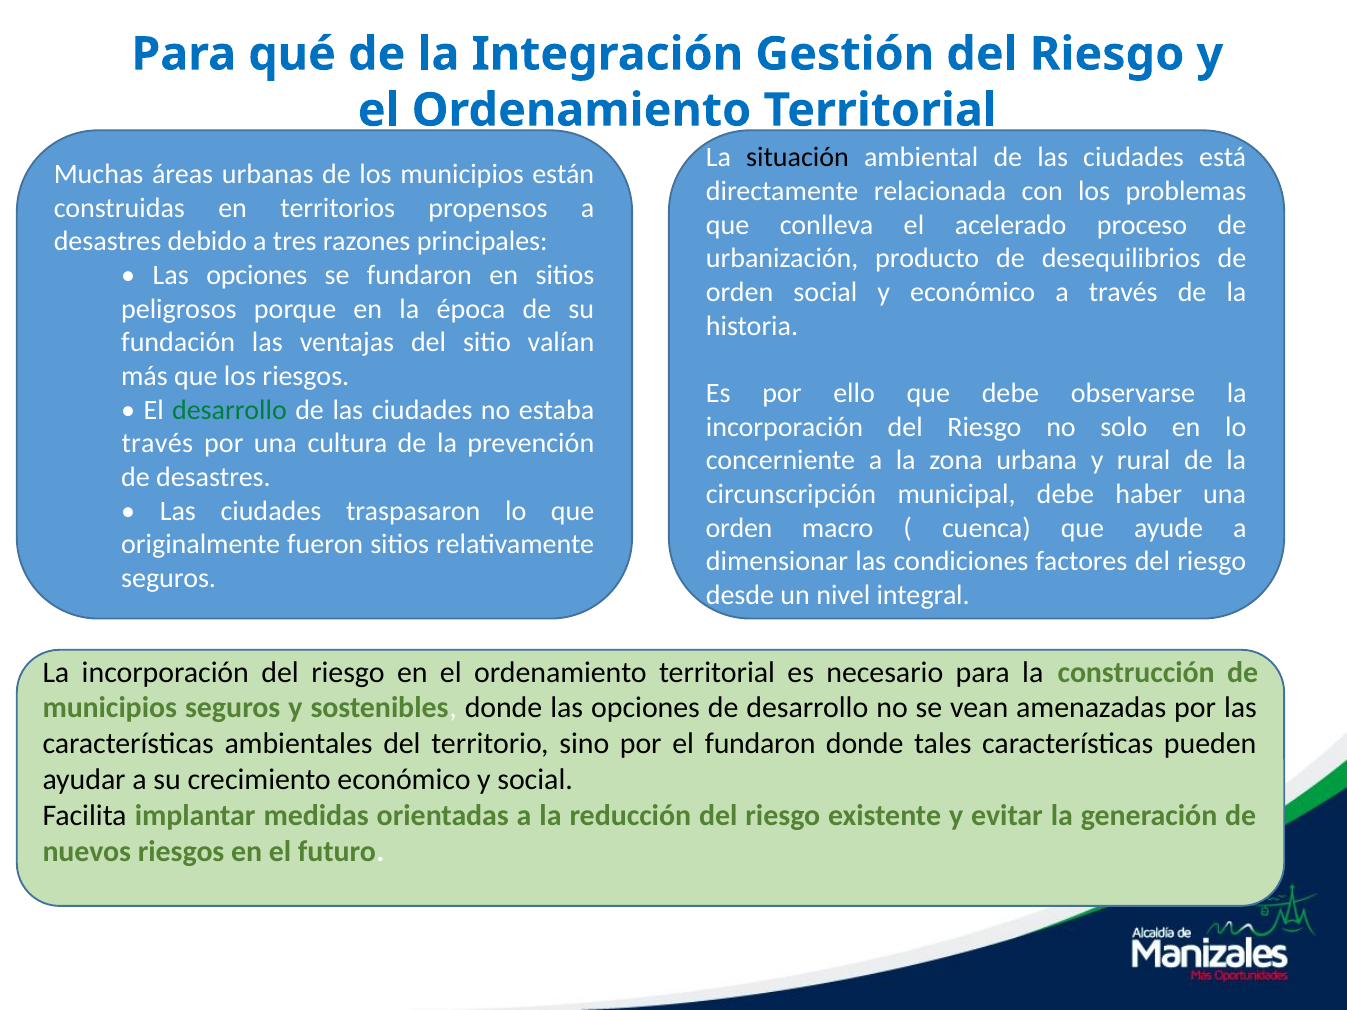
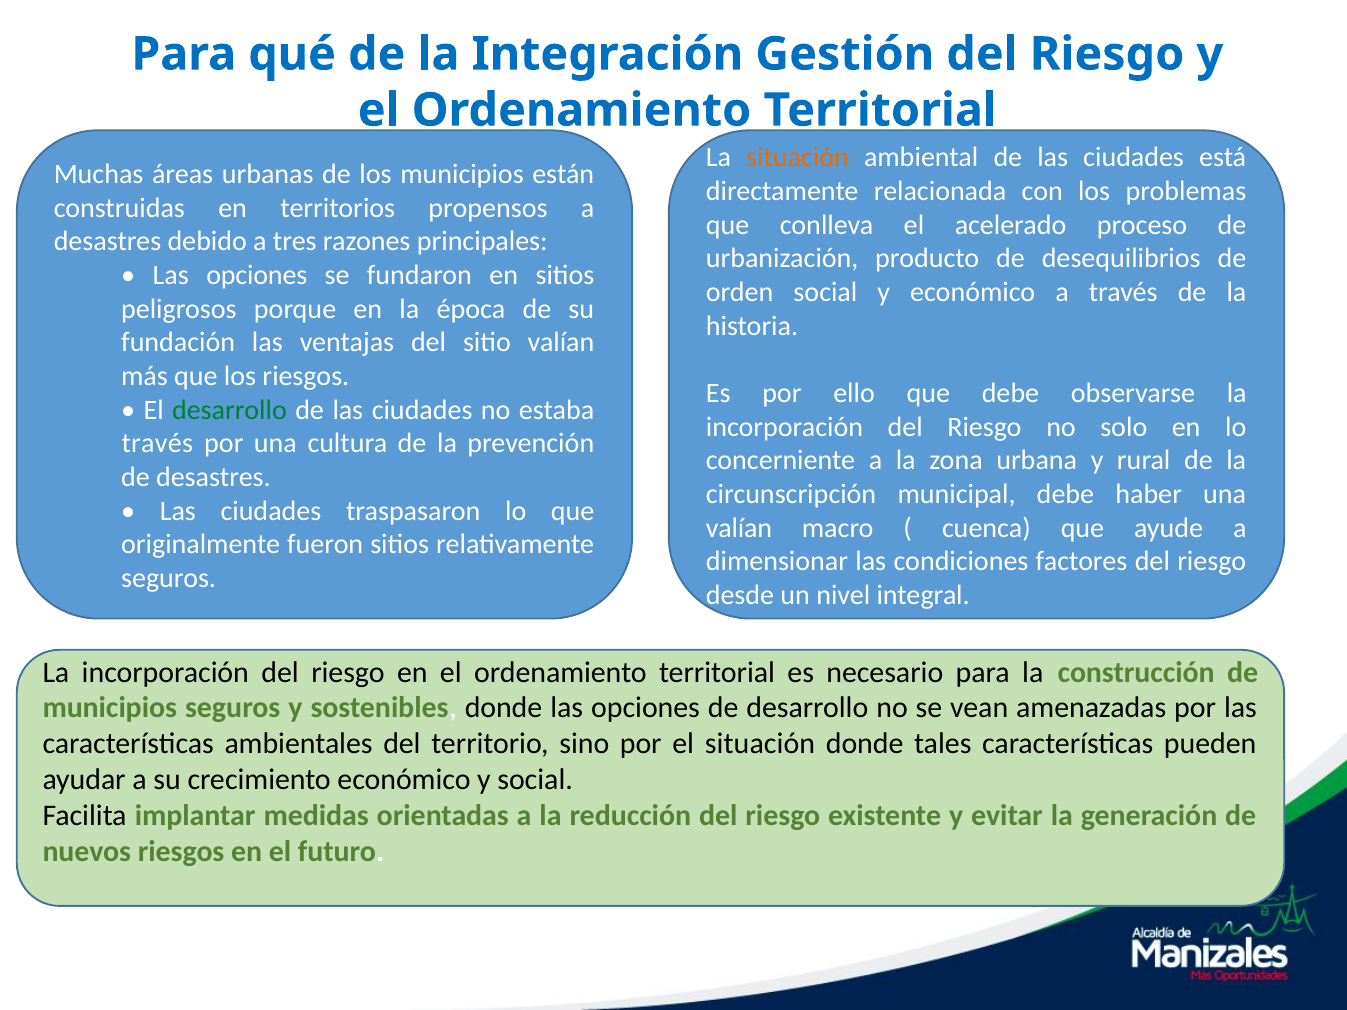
situación colour: black -> orange (798, 158)
orden: orden -> valían (739, 528)
el fundaron: fundaron -> situación (760, 744)
